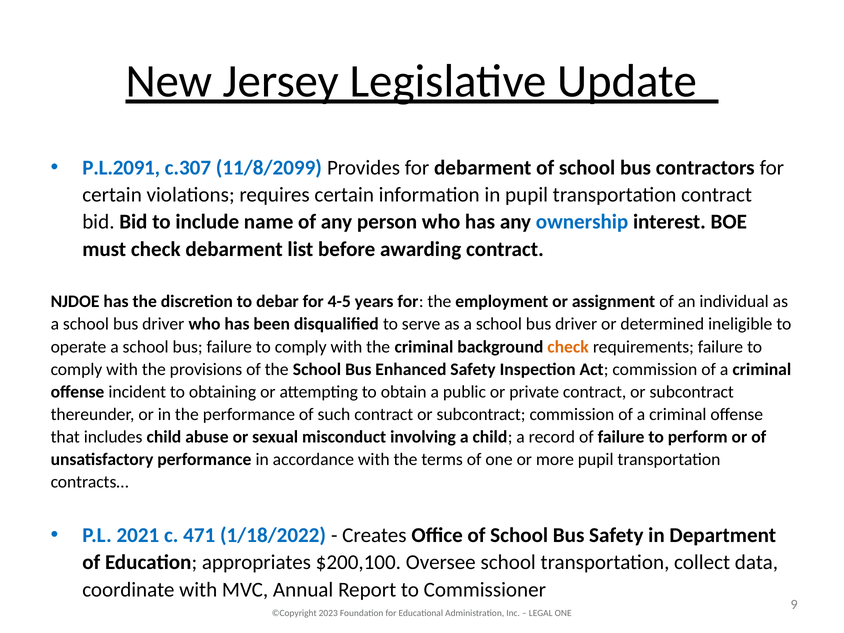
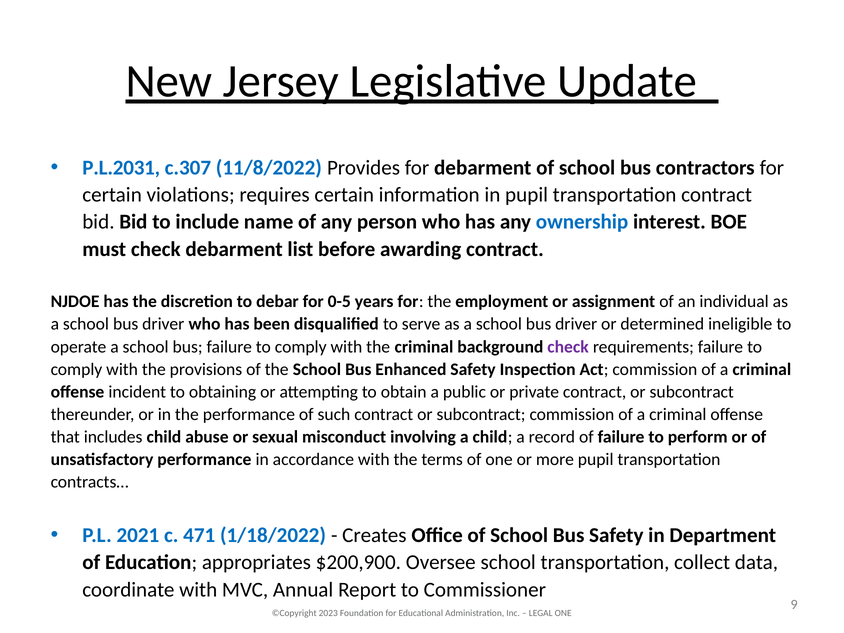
P.L.2091: P.L.2091 -> P.L.2031 (121, 168)
11/8/2099: 11/8/2099 -> 11/8/2022 (269, 168)
4-5: 4-5 -> 0-5 (339, 302)
check colour: orange -> purple (568, 347)
$200,100: $200,100 -> $200,900 (358, 563)
